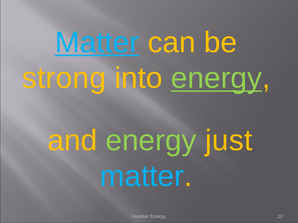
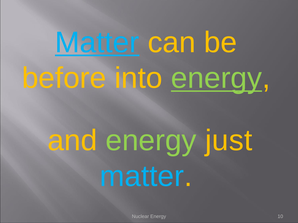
strong: strong -> before (64, 78)
